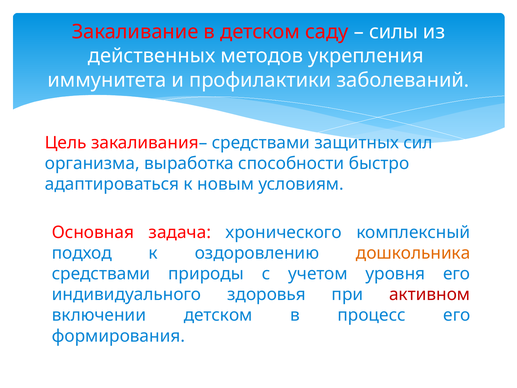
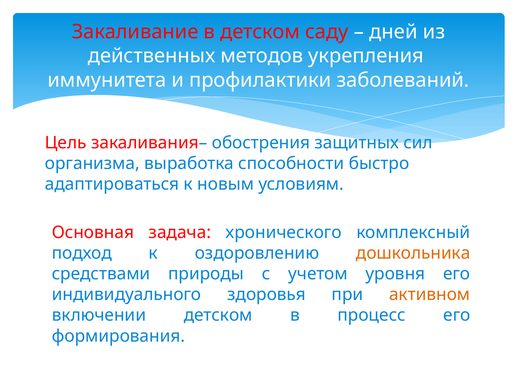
силы: силы -> дней (393, 32)
закаливания– средствами: средствами -> обострения (261, 143)
активном colour: red -> orange (430, 294)
